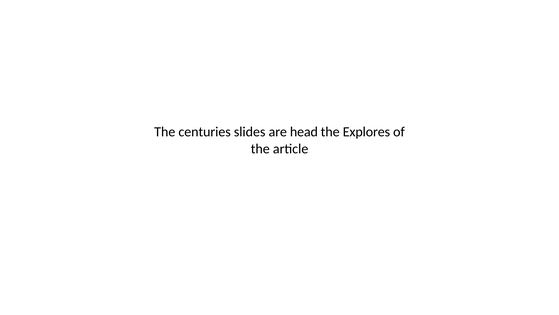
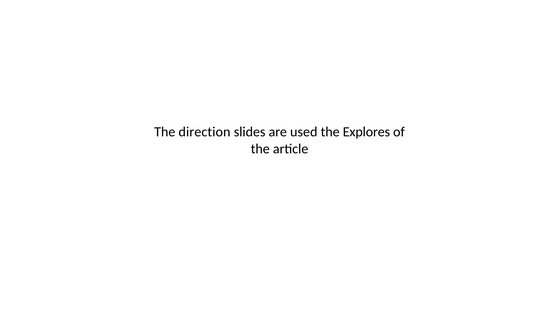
centuries: centuries -> direction (205, 132)
head: head -> used (304, 132)
